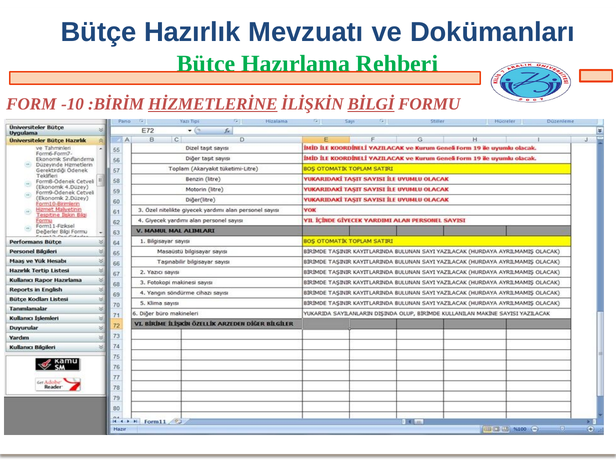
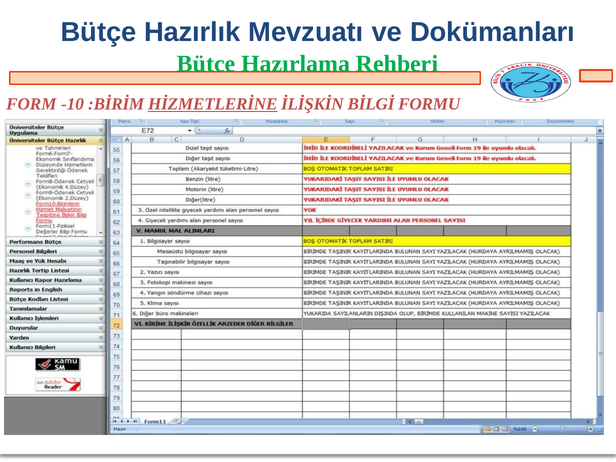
BİLGİ underline: present -> none (371, 104)
